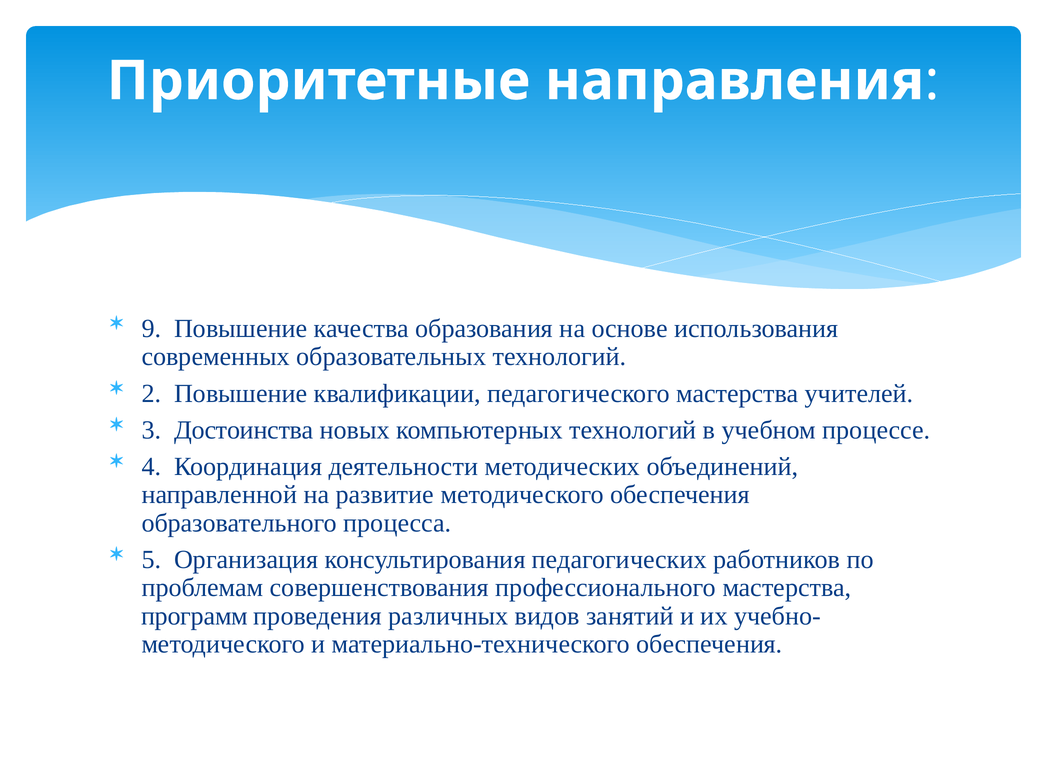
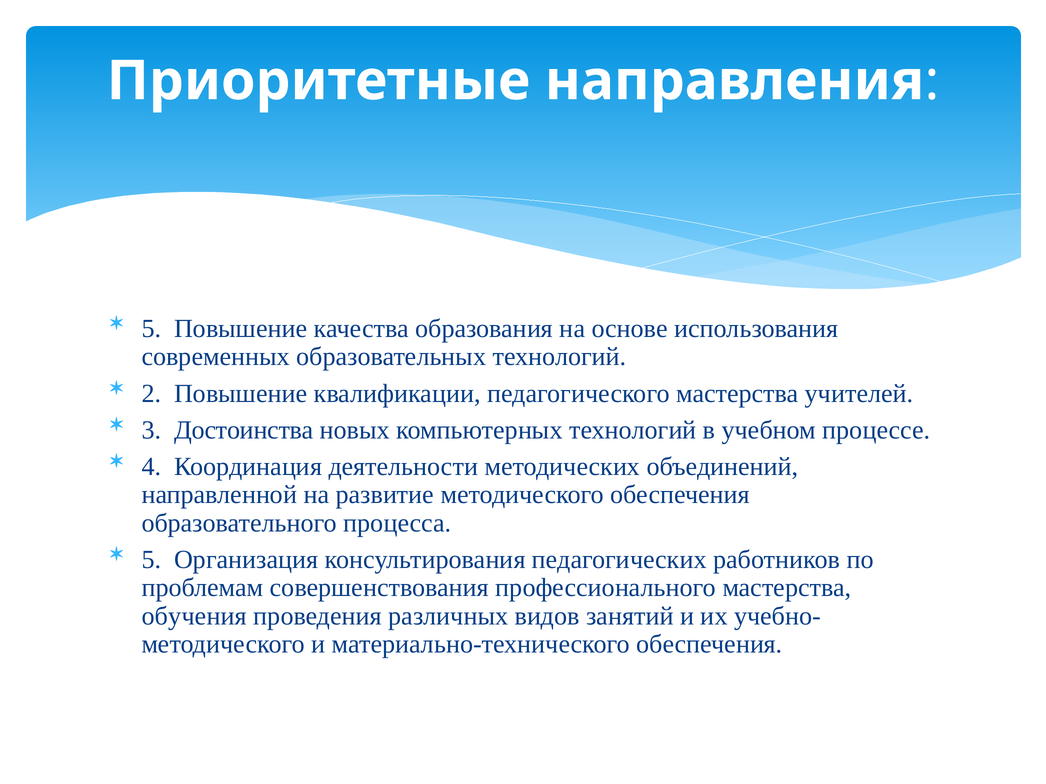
9: 9 -> 5 (151, 329)
программ: программ -> обучения (194, 616)
